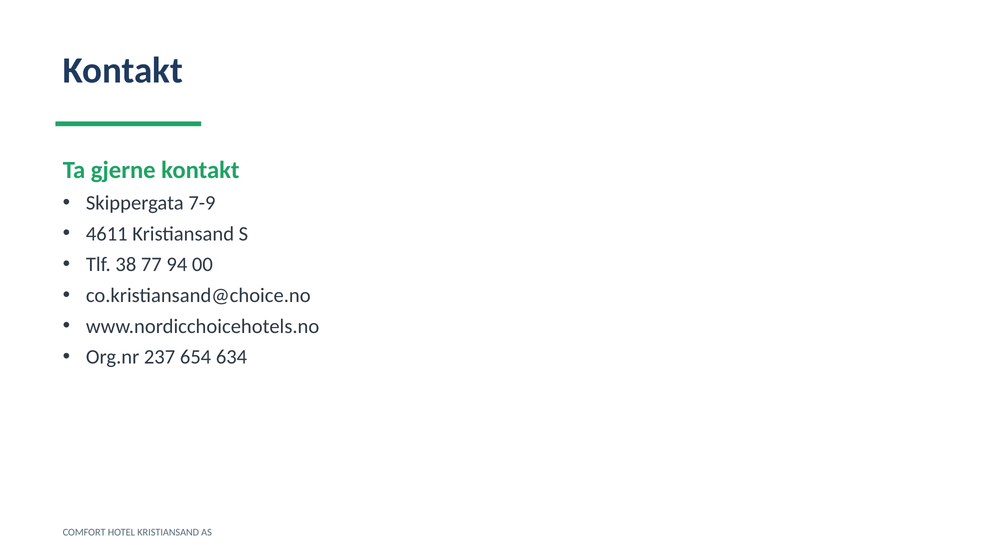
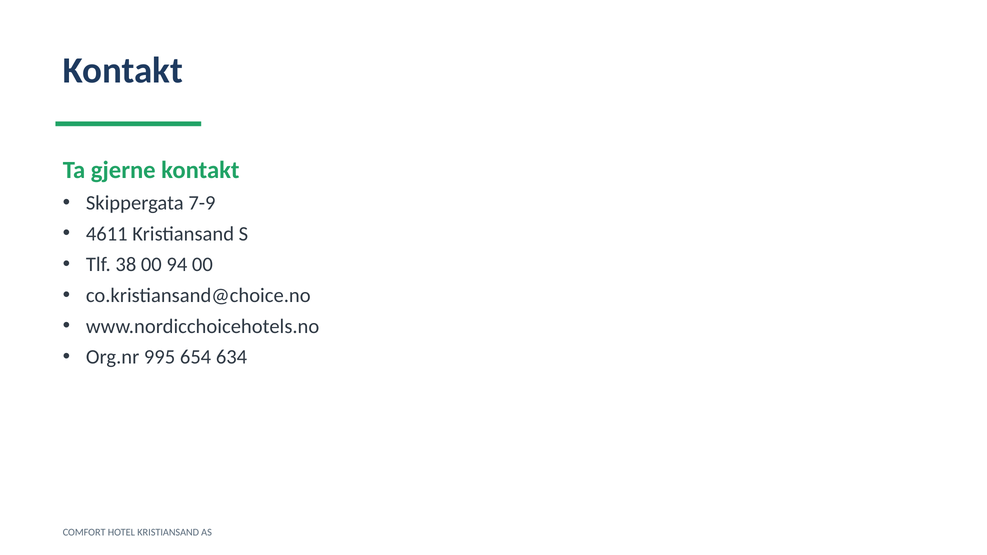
38 77: 77 -> 00 (151, 265)
237: 237 -> 995 (160, 357)
